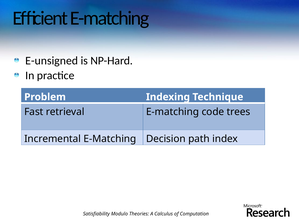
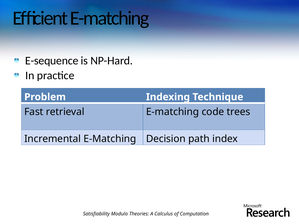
E-unsigned: E-unsigned -> E-sequence (52, 61)
